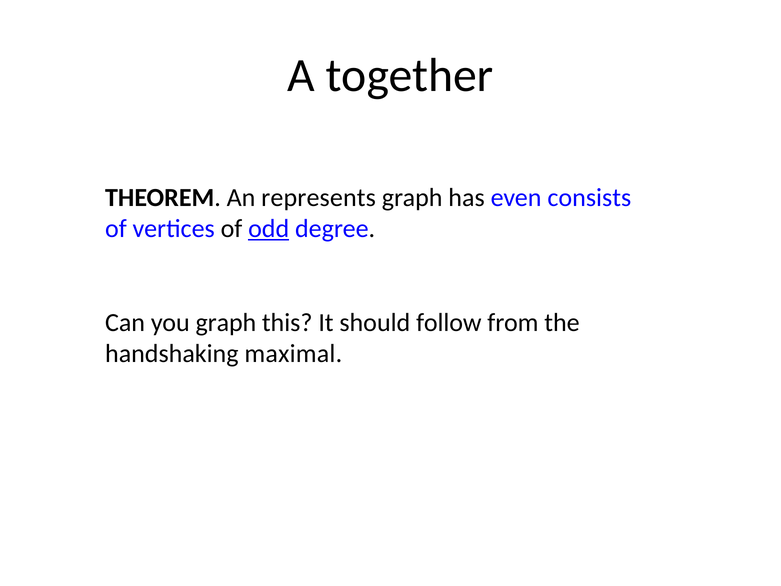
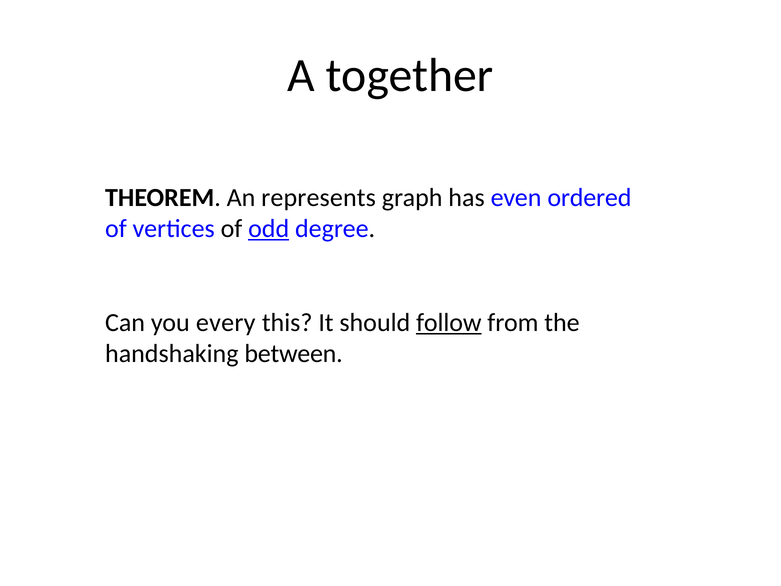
consists: consists -> ordered (589, 197)
you graph: graph -> every (226, 322)
follow underline: none -> present (449, 322)
maximal: maximal -> between (294, 354)
